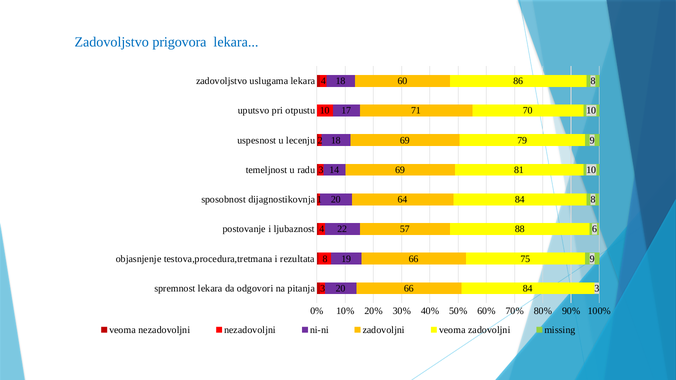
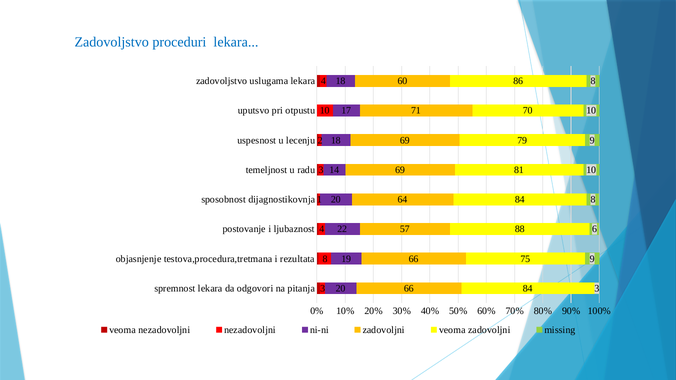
prigovora: prigovora -> proceduri (179, 42)
